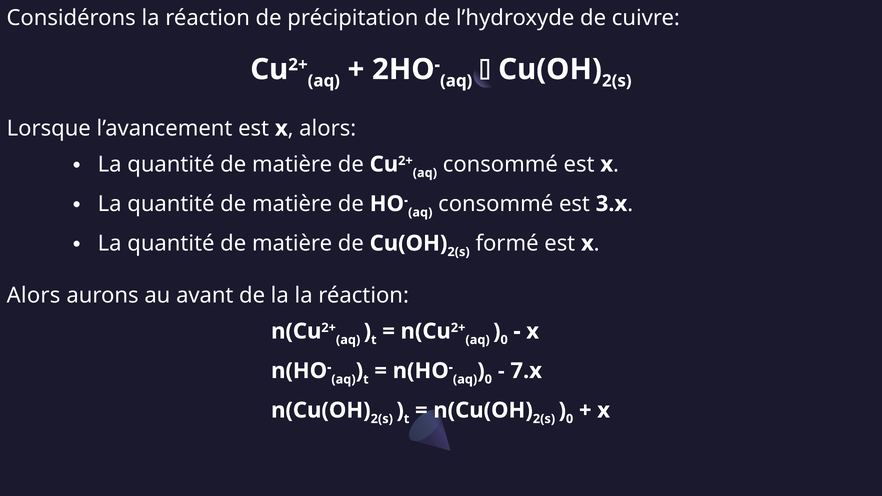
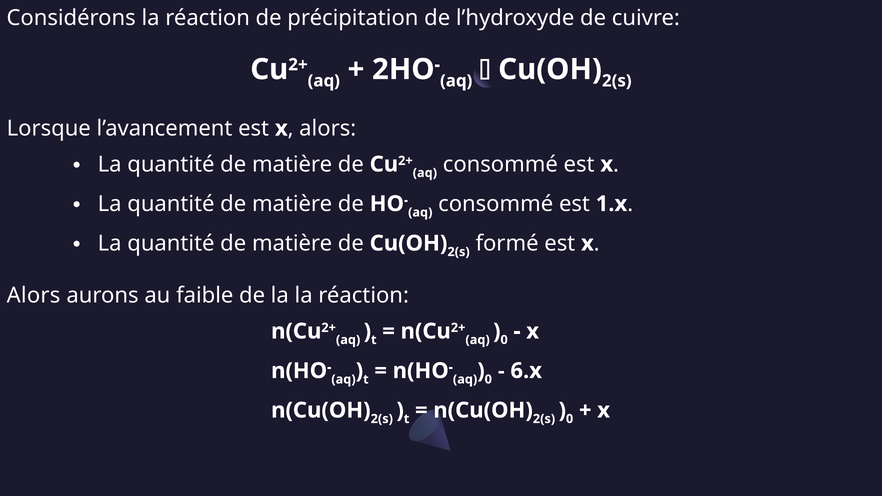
3.x: 3.x -> 1.x (611, 204)
avant: avant -> faible (205, 295)
7.x: 7.x -> 6.x (526, 371)
